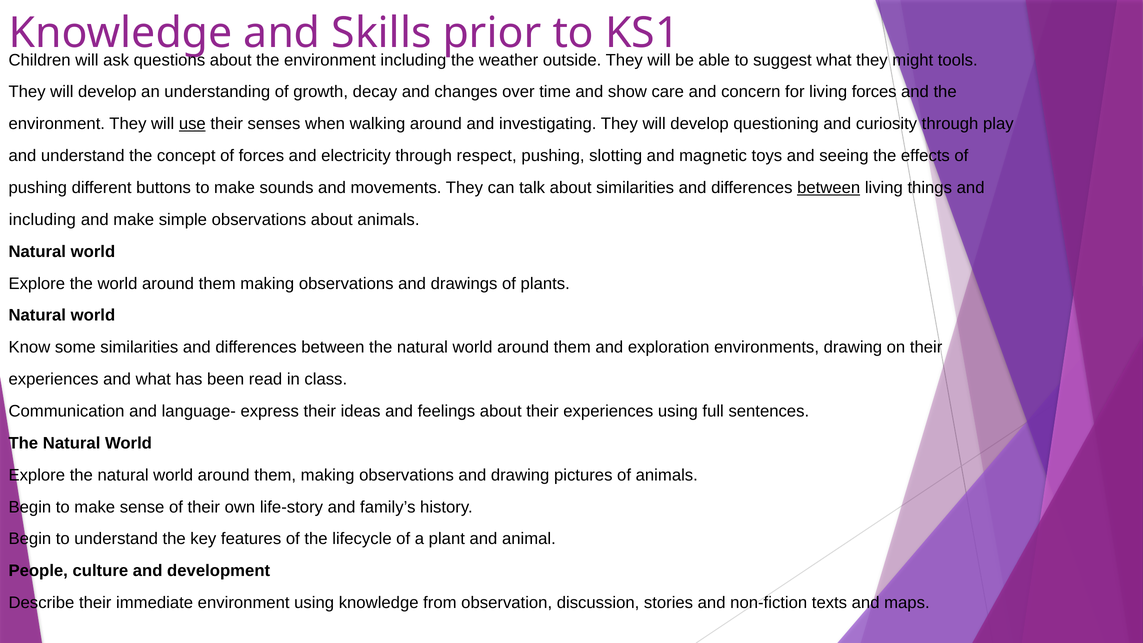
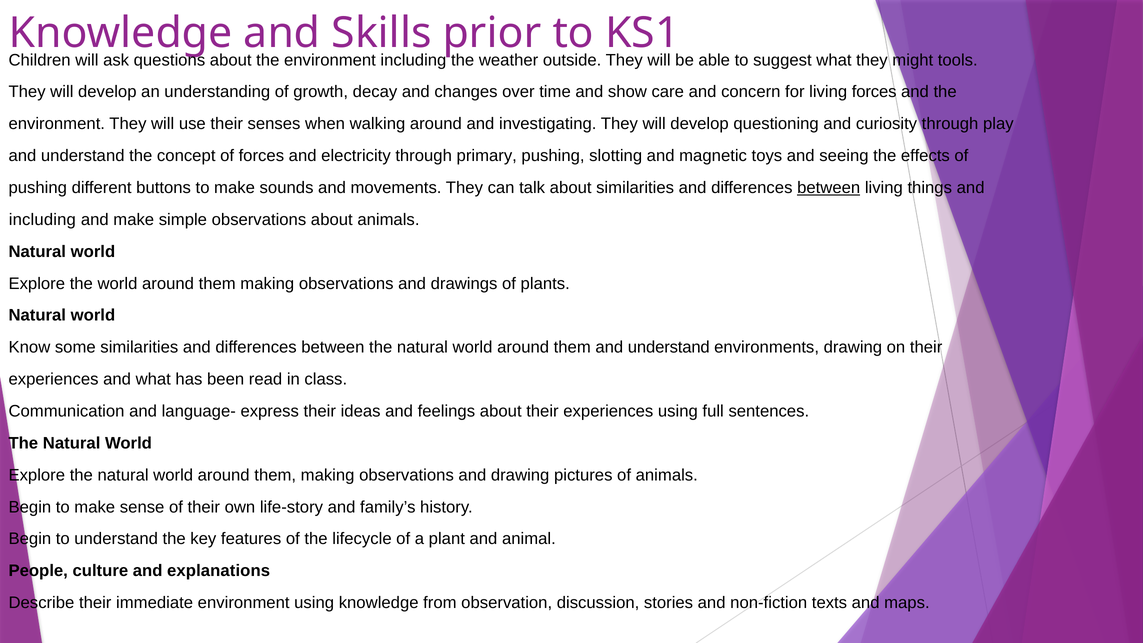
use underline: present -> none (192, 124)
respect: respect -> primary (487, 156)
them and exploration: exploration -> understand (669, 347)
development: development -> explanations (219, 571)
